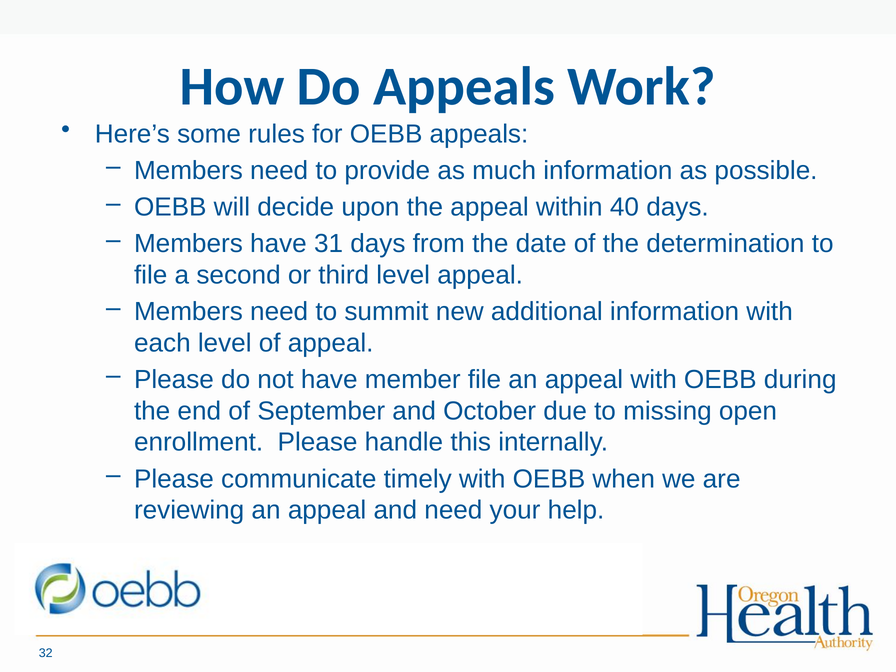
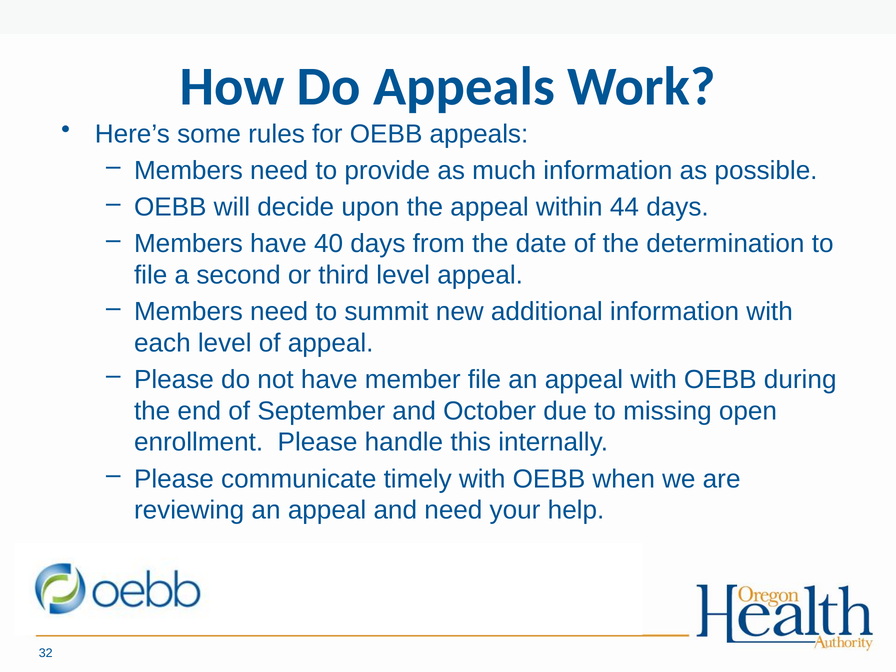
40: 40 -> 44 (624, 207)
31: 31 -> 40 (329, 244)
